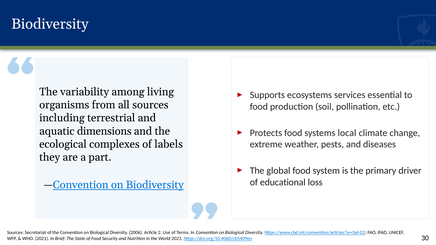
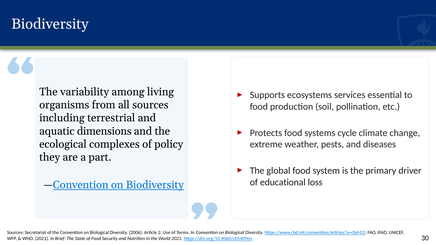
local: local -> cycle (347, 133)
labels: labels -> policy (169, 144)
